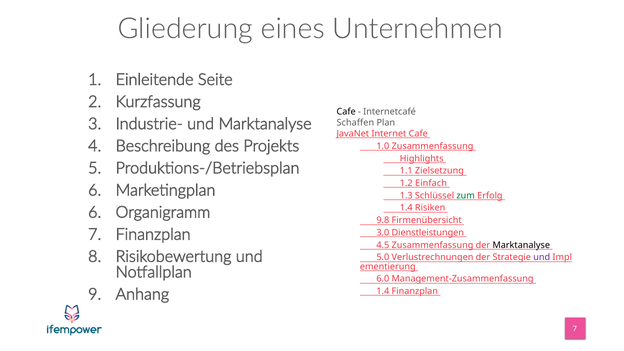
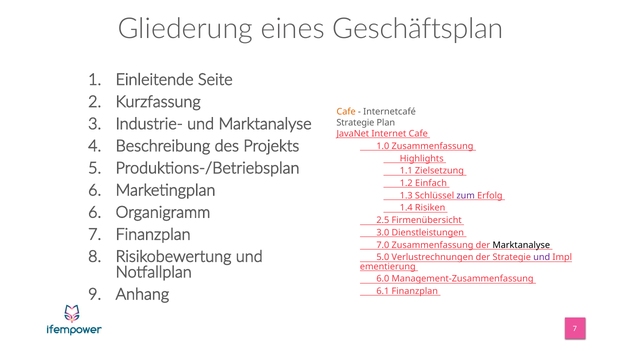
Unternehmen: Unternehmen -> Geschäftsplan (418, 29)
Cafe colour: black -> orange (346, 112)
Schaffen: Schaffen -> Strategie (355, 123)
zum colour: green -> purple (466, 196)
9.8: 9.8 -> 2.5 (383, 220)
4.5: 4.5 -> 7.0 (383, 245)
1.4: 1.4 -> 6.1 (383, 291)
